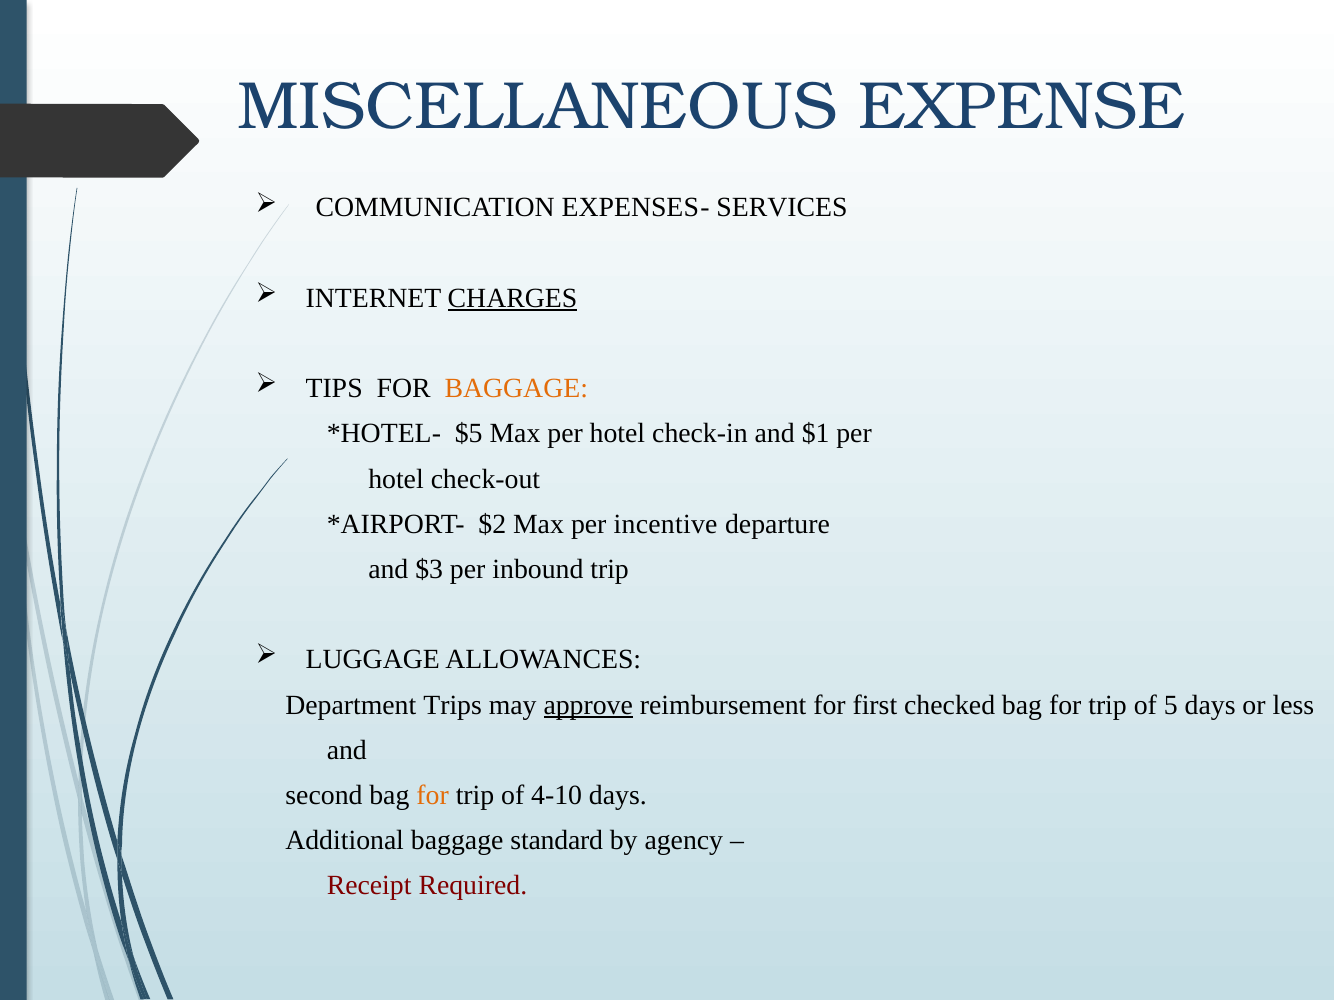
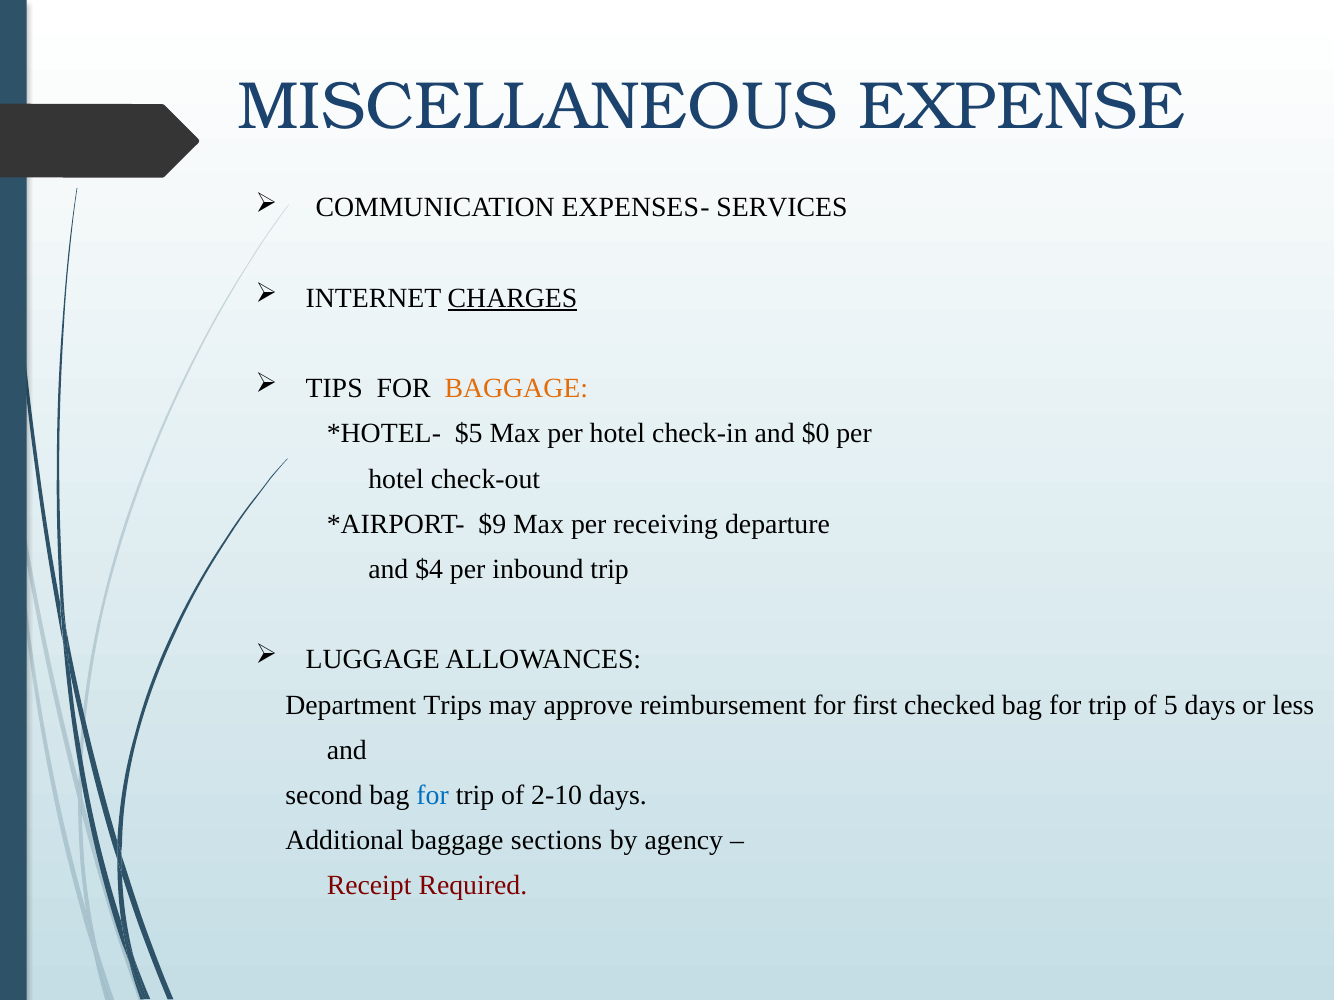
$1: $1 -> $0 (816, 434)
$2: $2 -> $9 (492, 524)
incentive: incentive -> receiving (666, 524)
$3: $3 -> $4 (429, 570)
approve underline: present -> none (588, 705)
for colour: orange -> blue (433, 796)
4-10: 4-10 -> 2-10 (557, 796)
standard: standard -> sections (556, 841)
